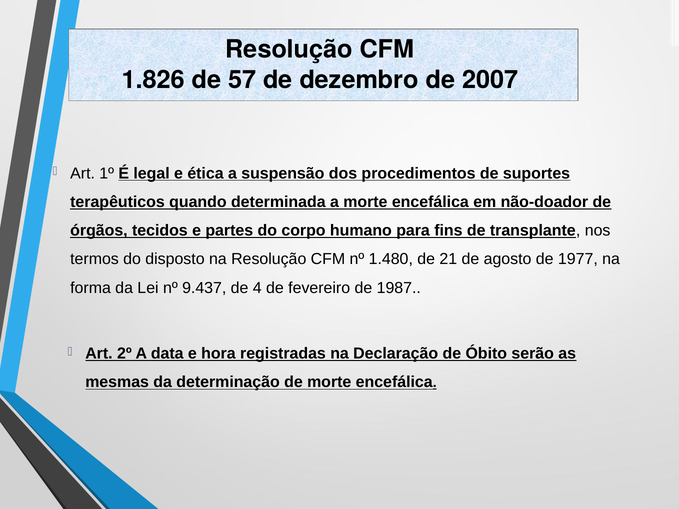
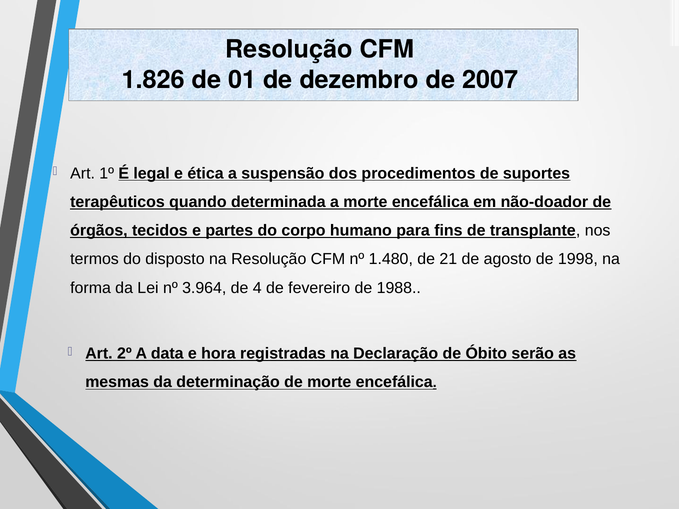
57: 57 -> 01 (242, 80)
1977: 1977 -> 1998 (578, 259)
9.437: 9.437 -> 3.964 (204, 288)
1987: 1987 -> 1988 (399, 288)
